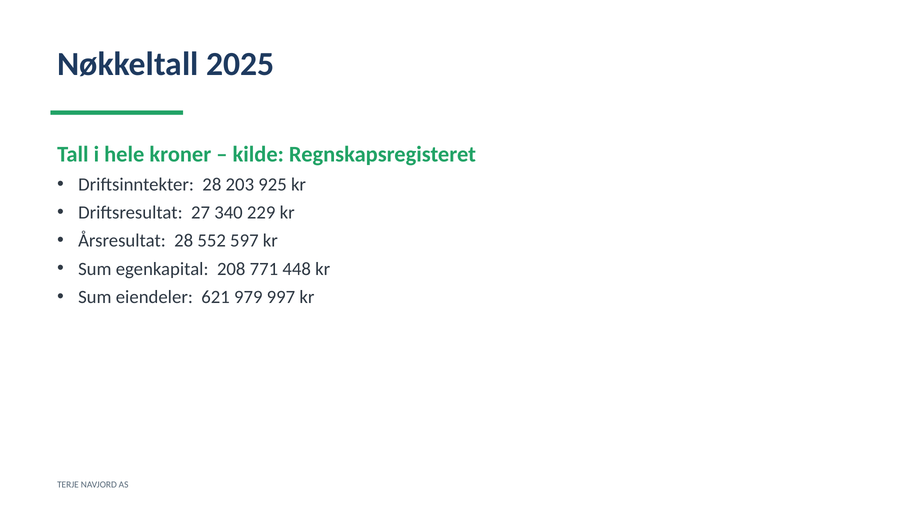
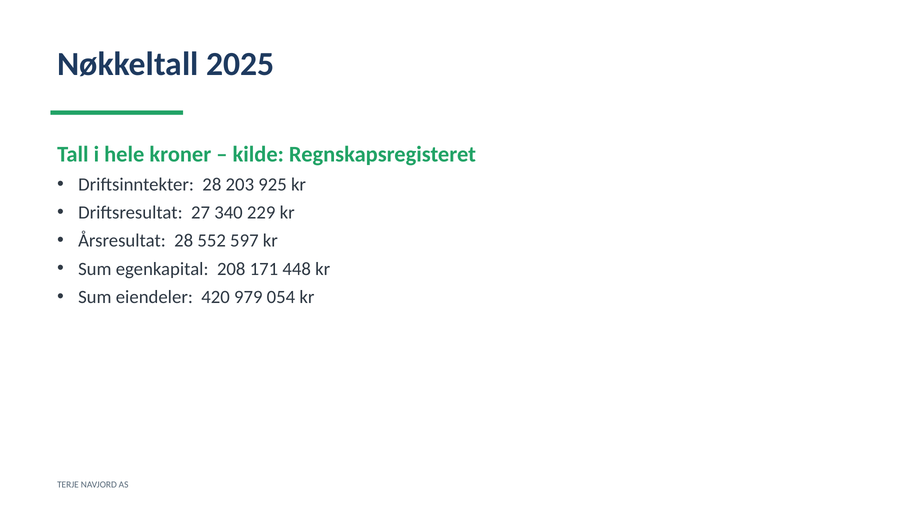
771: 771 -> 171 (264, 269)
621: 621 -> 420 (216, 297)
997: 997 -> 054 (281, 297)
